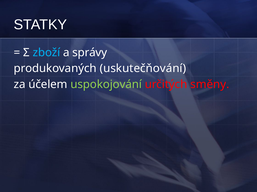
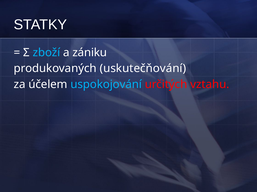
správy: správy -> zániku (90, 53)
uspokojování colour: light green -> light blue (106, 85)
směny: směny -> vztahu (210, 85)
